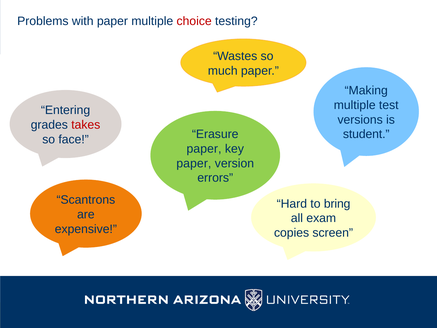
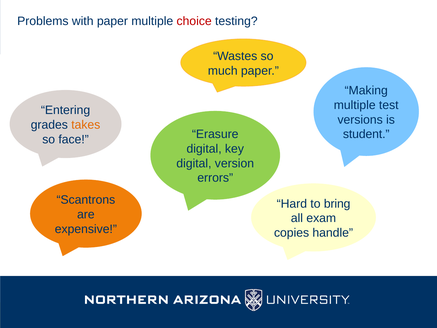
takes colour: red -> orange (86, 125)
paper: paper -> digital (204, 149)
paper: paper -> digital (194, 163)
screen: screen -> handle (333, 233)
